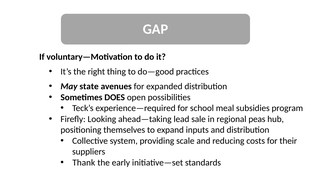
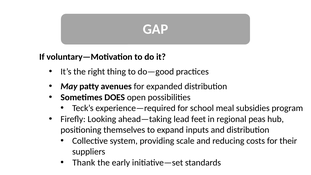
state: state -> patty (89, 86)
sale: sale -> feet (199, 119)
